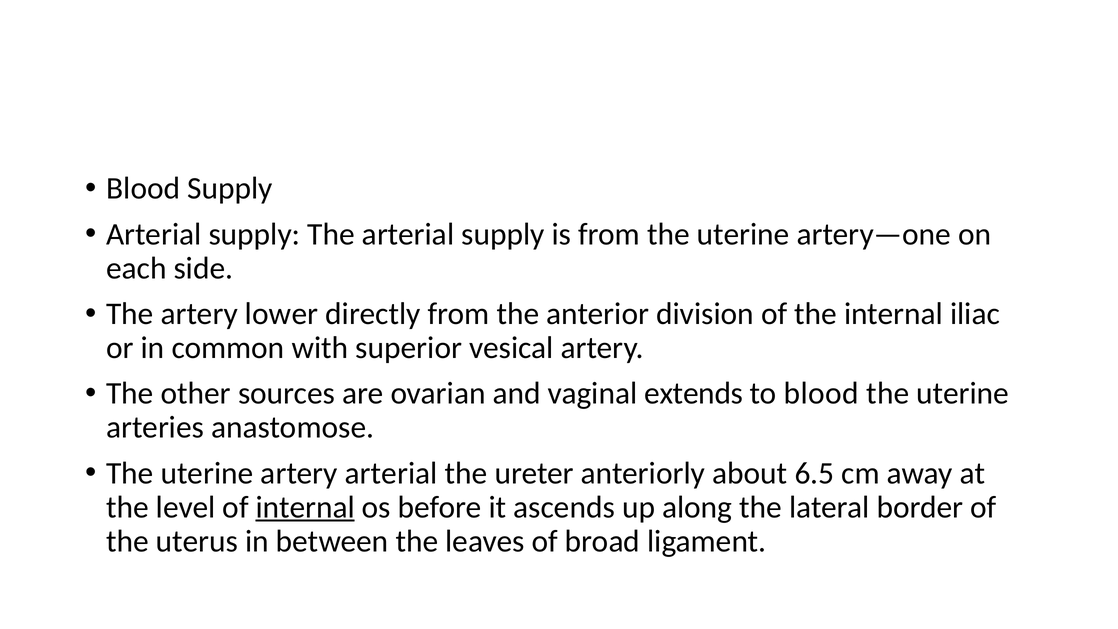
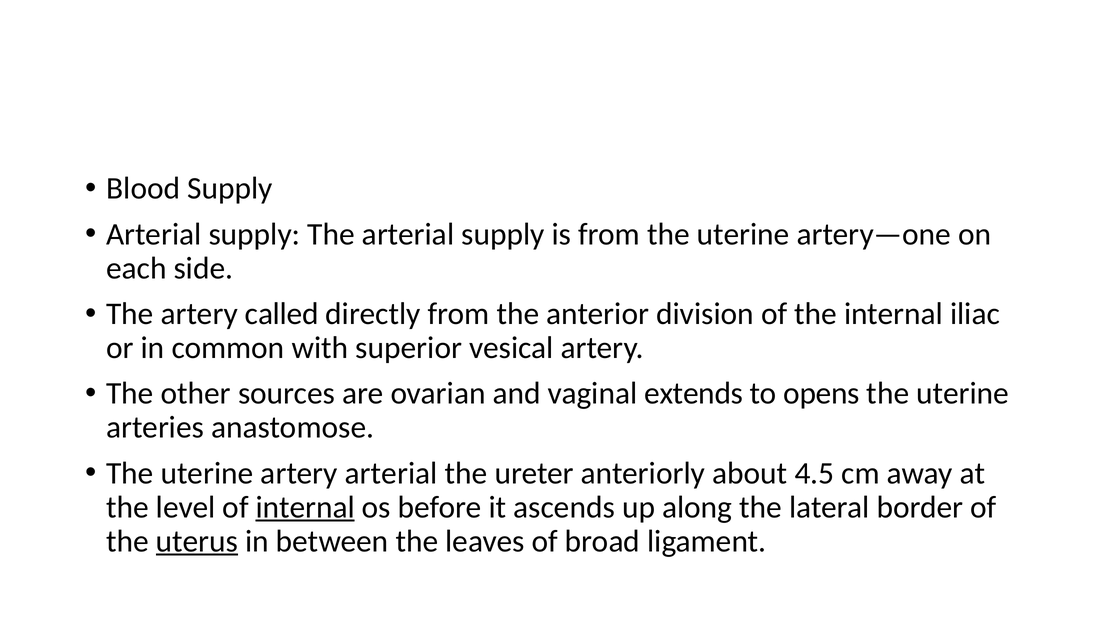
lower: lower -> called (282, 314)
to blood: blood -> opens (822, 393)
6.5: 6.5 -> 4.5 (814, 473)
uterus underline: none -> present (197, 541)
